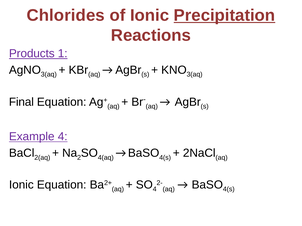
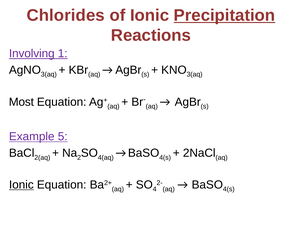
Products: Products -> Involving (32, 54)
Final: Final -> Most (21, 102)
Example 4: 4 -> 5 (63, 137)
Ionic underline: none -> present (21, 185)
